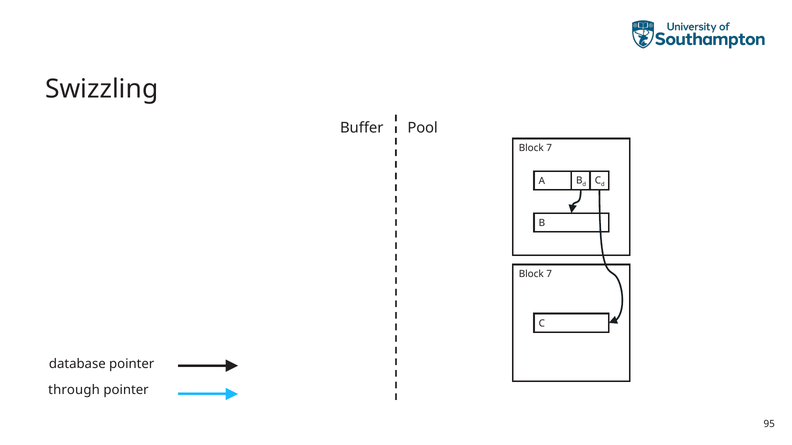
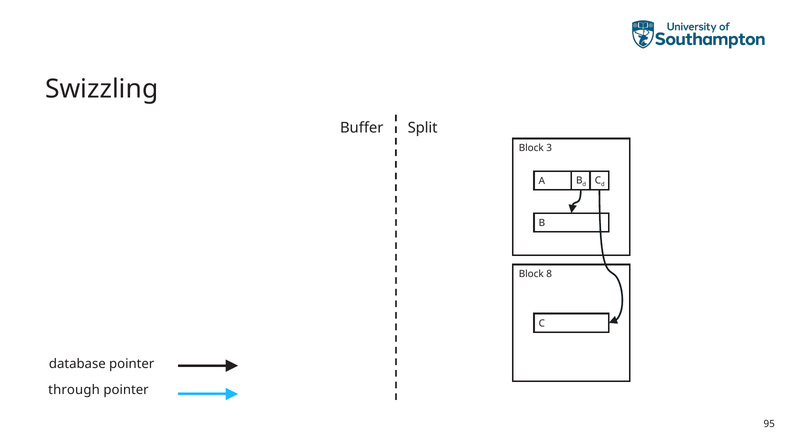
Pool: Pool -> Split (423, 128)
7: 7 -> 3 (549, 148)
7: 7 -> 8 (549, 274)
